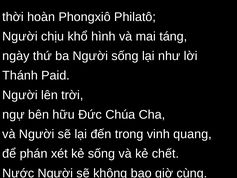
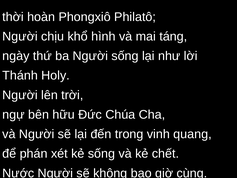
Paid: Paid -> Holy (56, 75)
